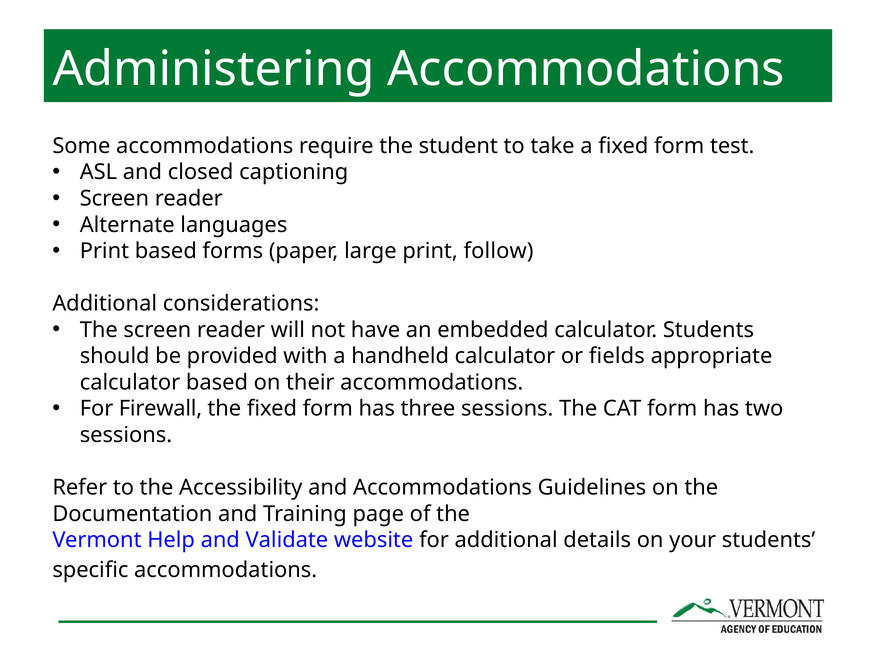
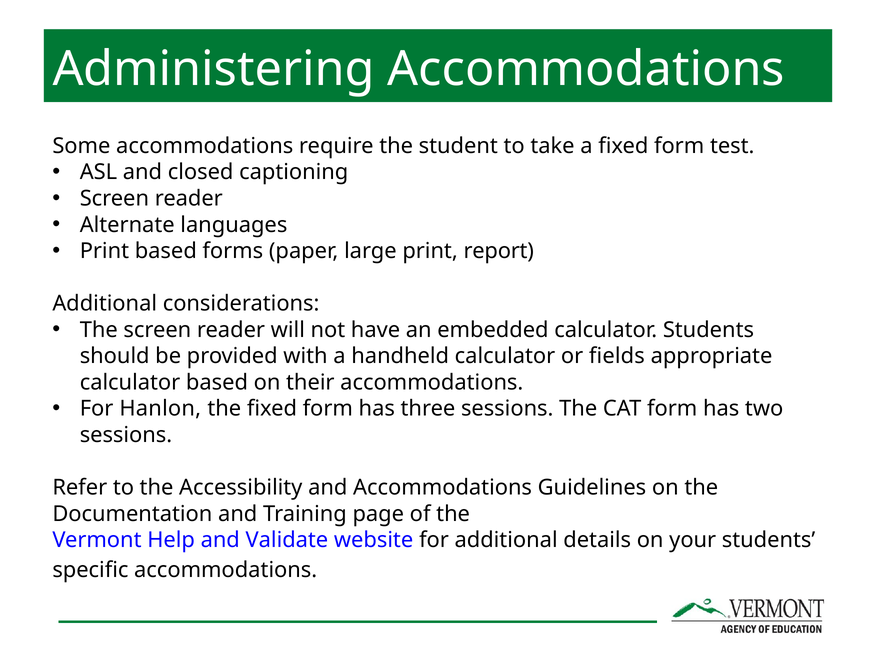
follow: follow -> report (499, 251)
Firewall: Firewall -> Hanlon (160, 409)
